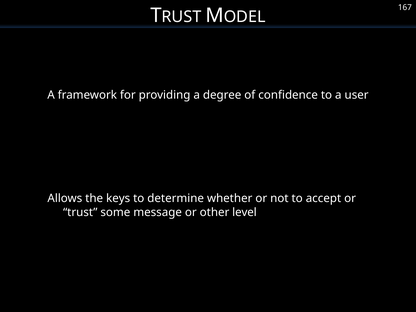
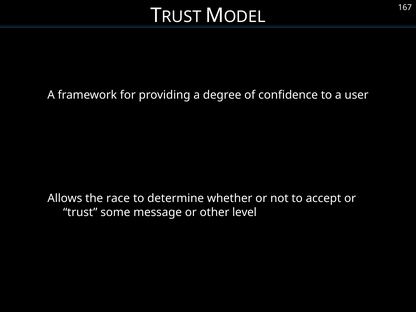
keys: keys -> race (118, 198)
